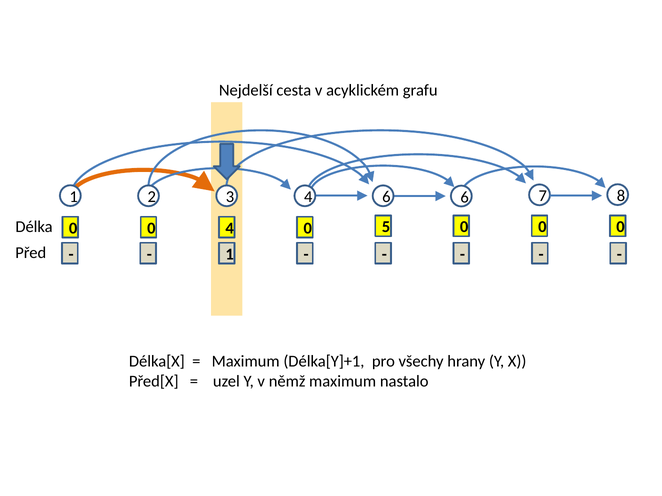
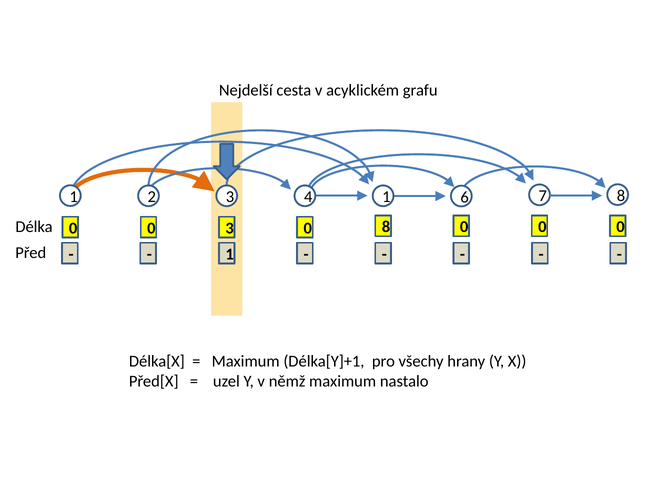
3 6: 6 -> 1 (386, 197)
0 4: 4 -> 3 (230, 229)
0 5: 5 -> 8 (386, 227)
